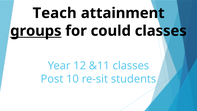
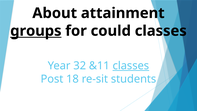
Teach: Teach -> About (55, 13)
12: 12 -> 32 (80, 66)
classes underline: none -> present (131, 66)
10: 10 -> 18 (73, 79)
